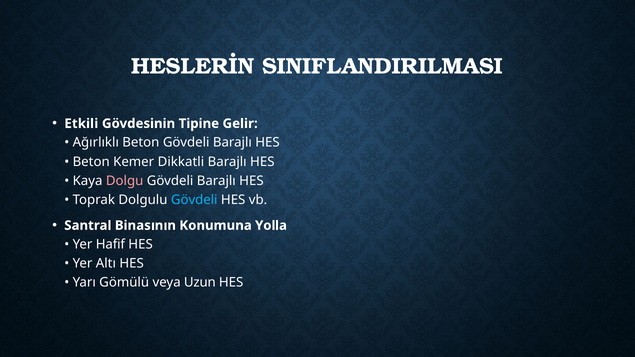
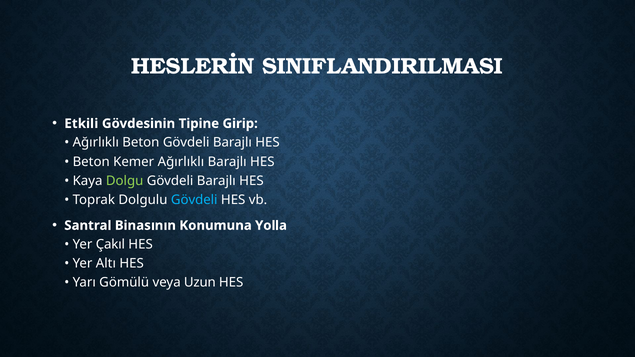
Gelir: Gelir -> Girip (240, 124)
Kemer Dikkatli: Dikkatli -> Ağırlıklı (181, 162)
Dolgu colour: pink -> light green (125, 181)
Hafif: Hafif -> Çakıl (110, 245)
